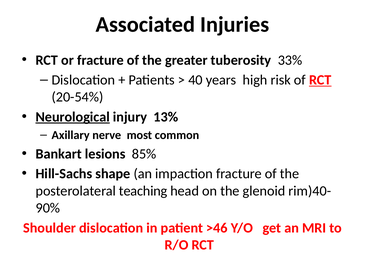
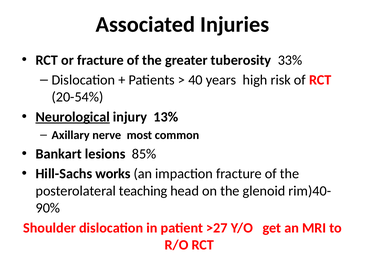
RCT underline: present -> none (320, 80)
shape: shape -> works (113, 174)
>46: >46 -> >27 (217, 228)
